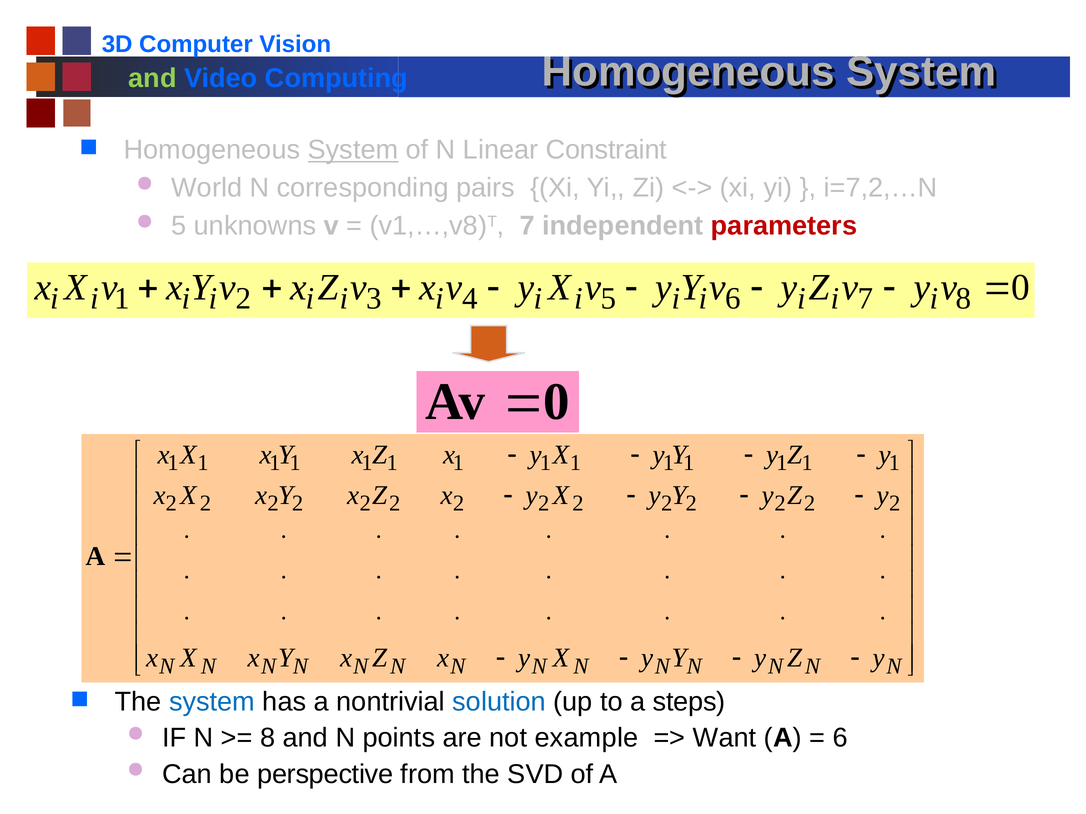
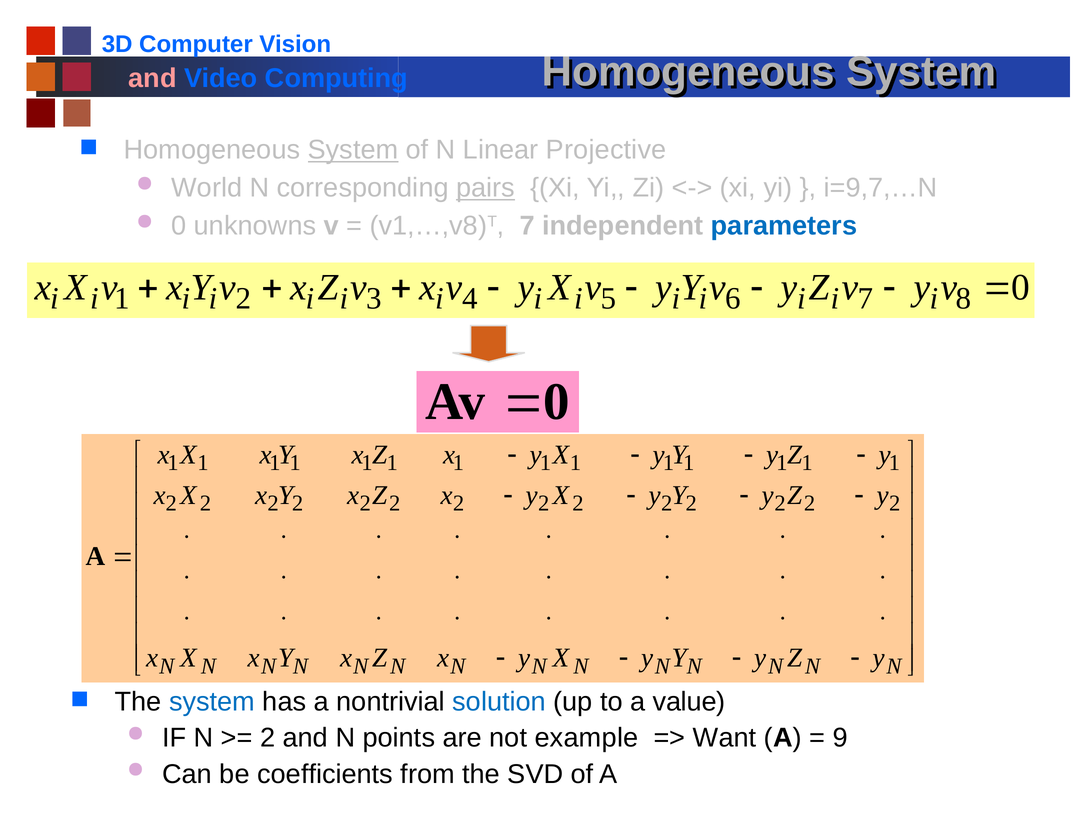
and colour: light green -> pink (152, 78)
Constraint: Constraint -> Projective (606, 150)
pairs underline: none -> present (486, 188)
i=7,2,…N: i=7,2,…N -> i=9,7,…N (881, 188)
5: 5 -> 0 (179, 226)
parameters colour: red -> blue (784, 226)
steps: steps -> value (689, 702)
8: 8 -> 2 (268, 738)
6: 6 -> 9 (840, 738)
perspective: perspective -> coefficients (325, 775)
